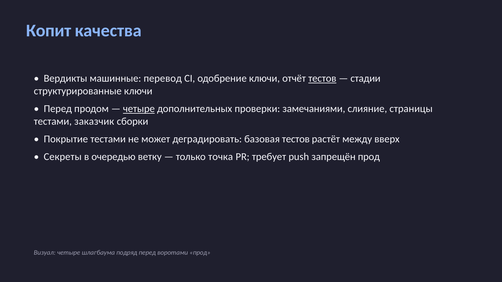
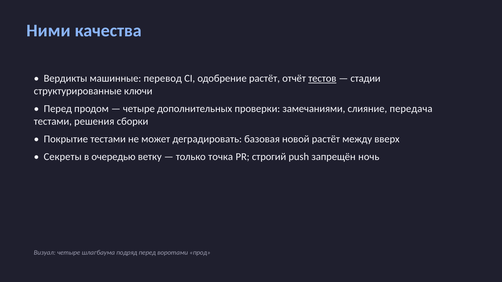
Копит: Копит -> Ними (48, 31)
одобрение ключи: ключи -> растёт (264, 79)
четыре underline: present -> none (139, 109)
страницы: страницы -> передача (411, 109)
заказчик: заказчик -> решения (94, 121)
базовая тестов: тестов -> новой (296, 139)
требует: требует -> строгий (269, 157)
запрещён прод: прод -> ночь (369, 157)
